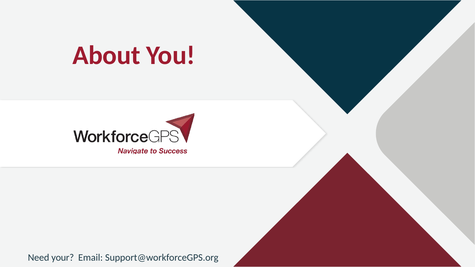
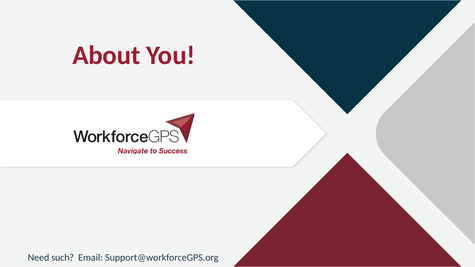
your: your -> such (63, 258)
